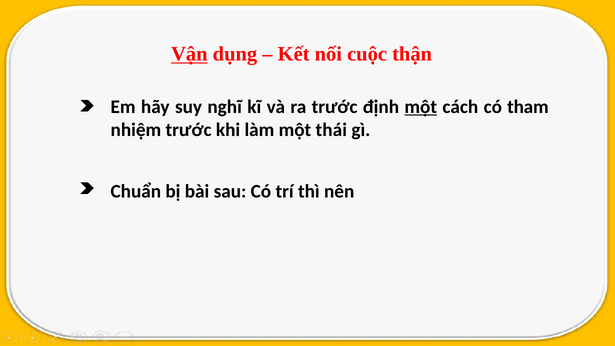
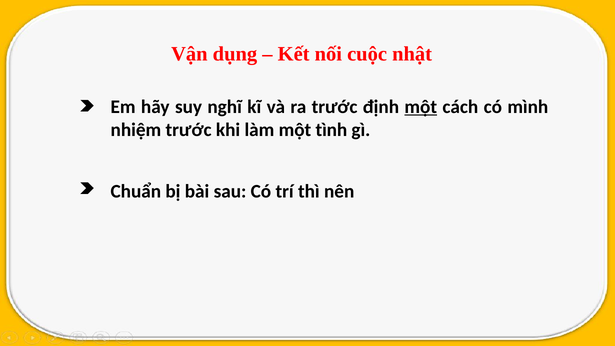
Vận underline: present -> none (189, 54)
thận: thận -> nhật (412, 54)
tham: tham -> mình (528, 107)
thái: thái -> tình (331, 130)
